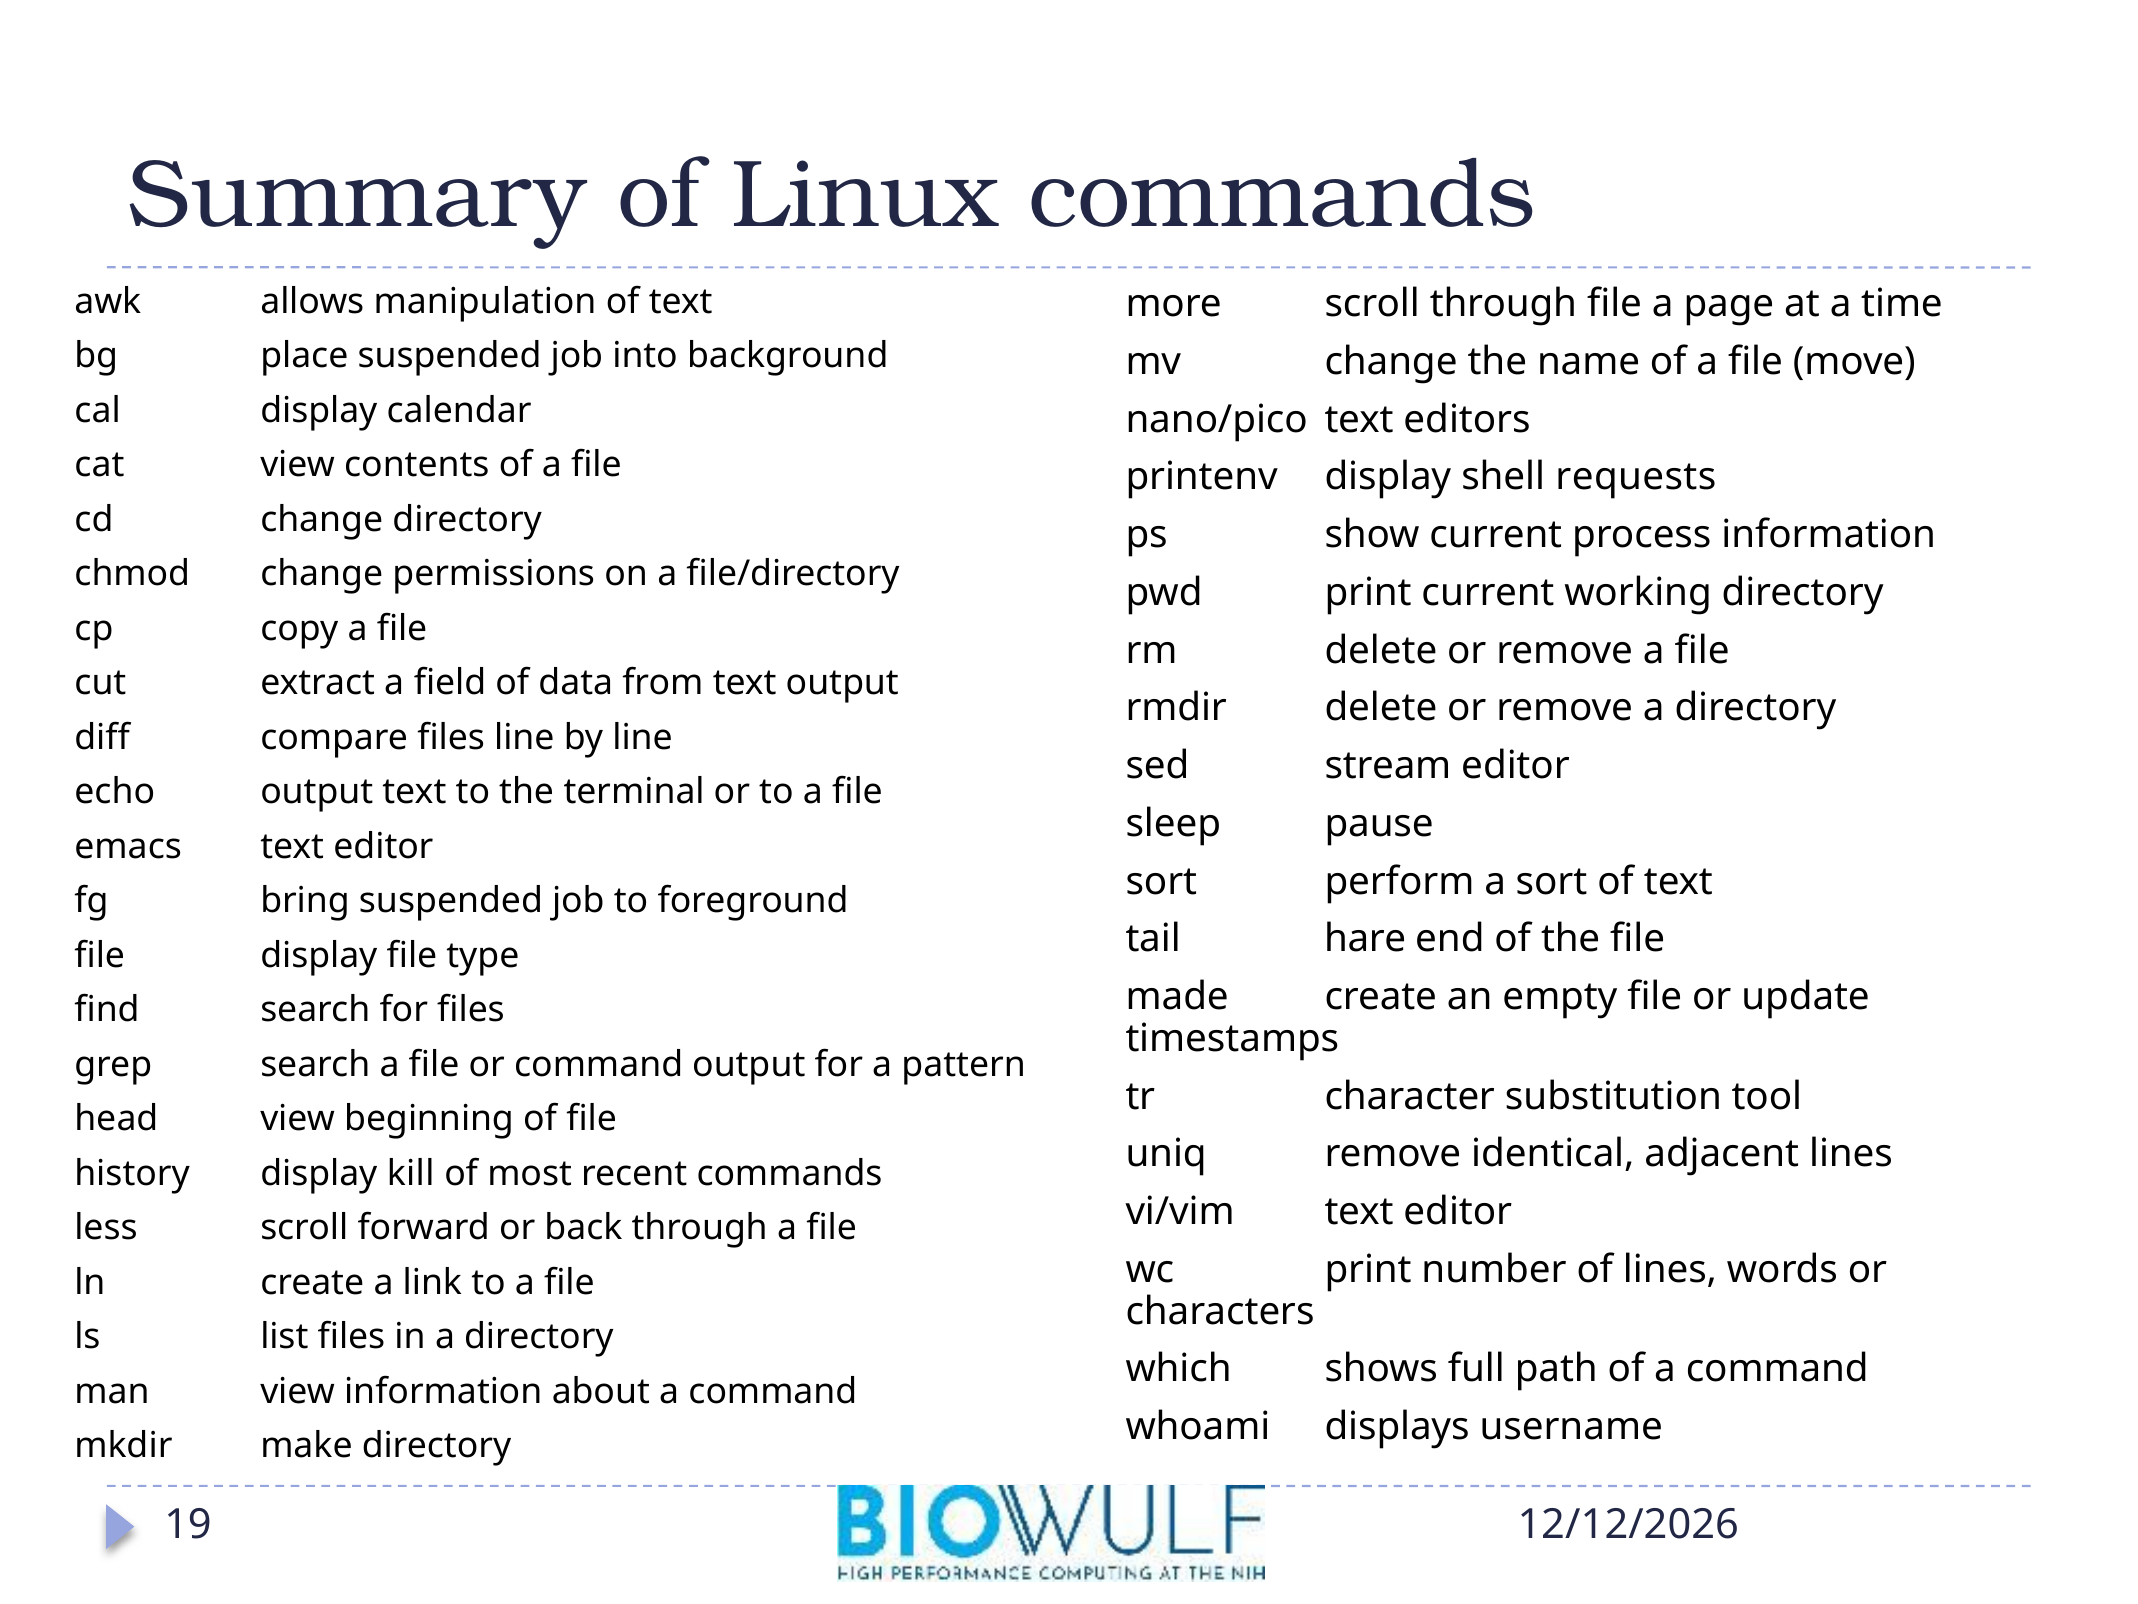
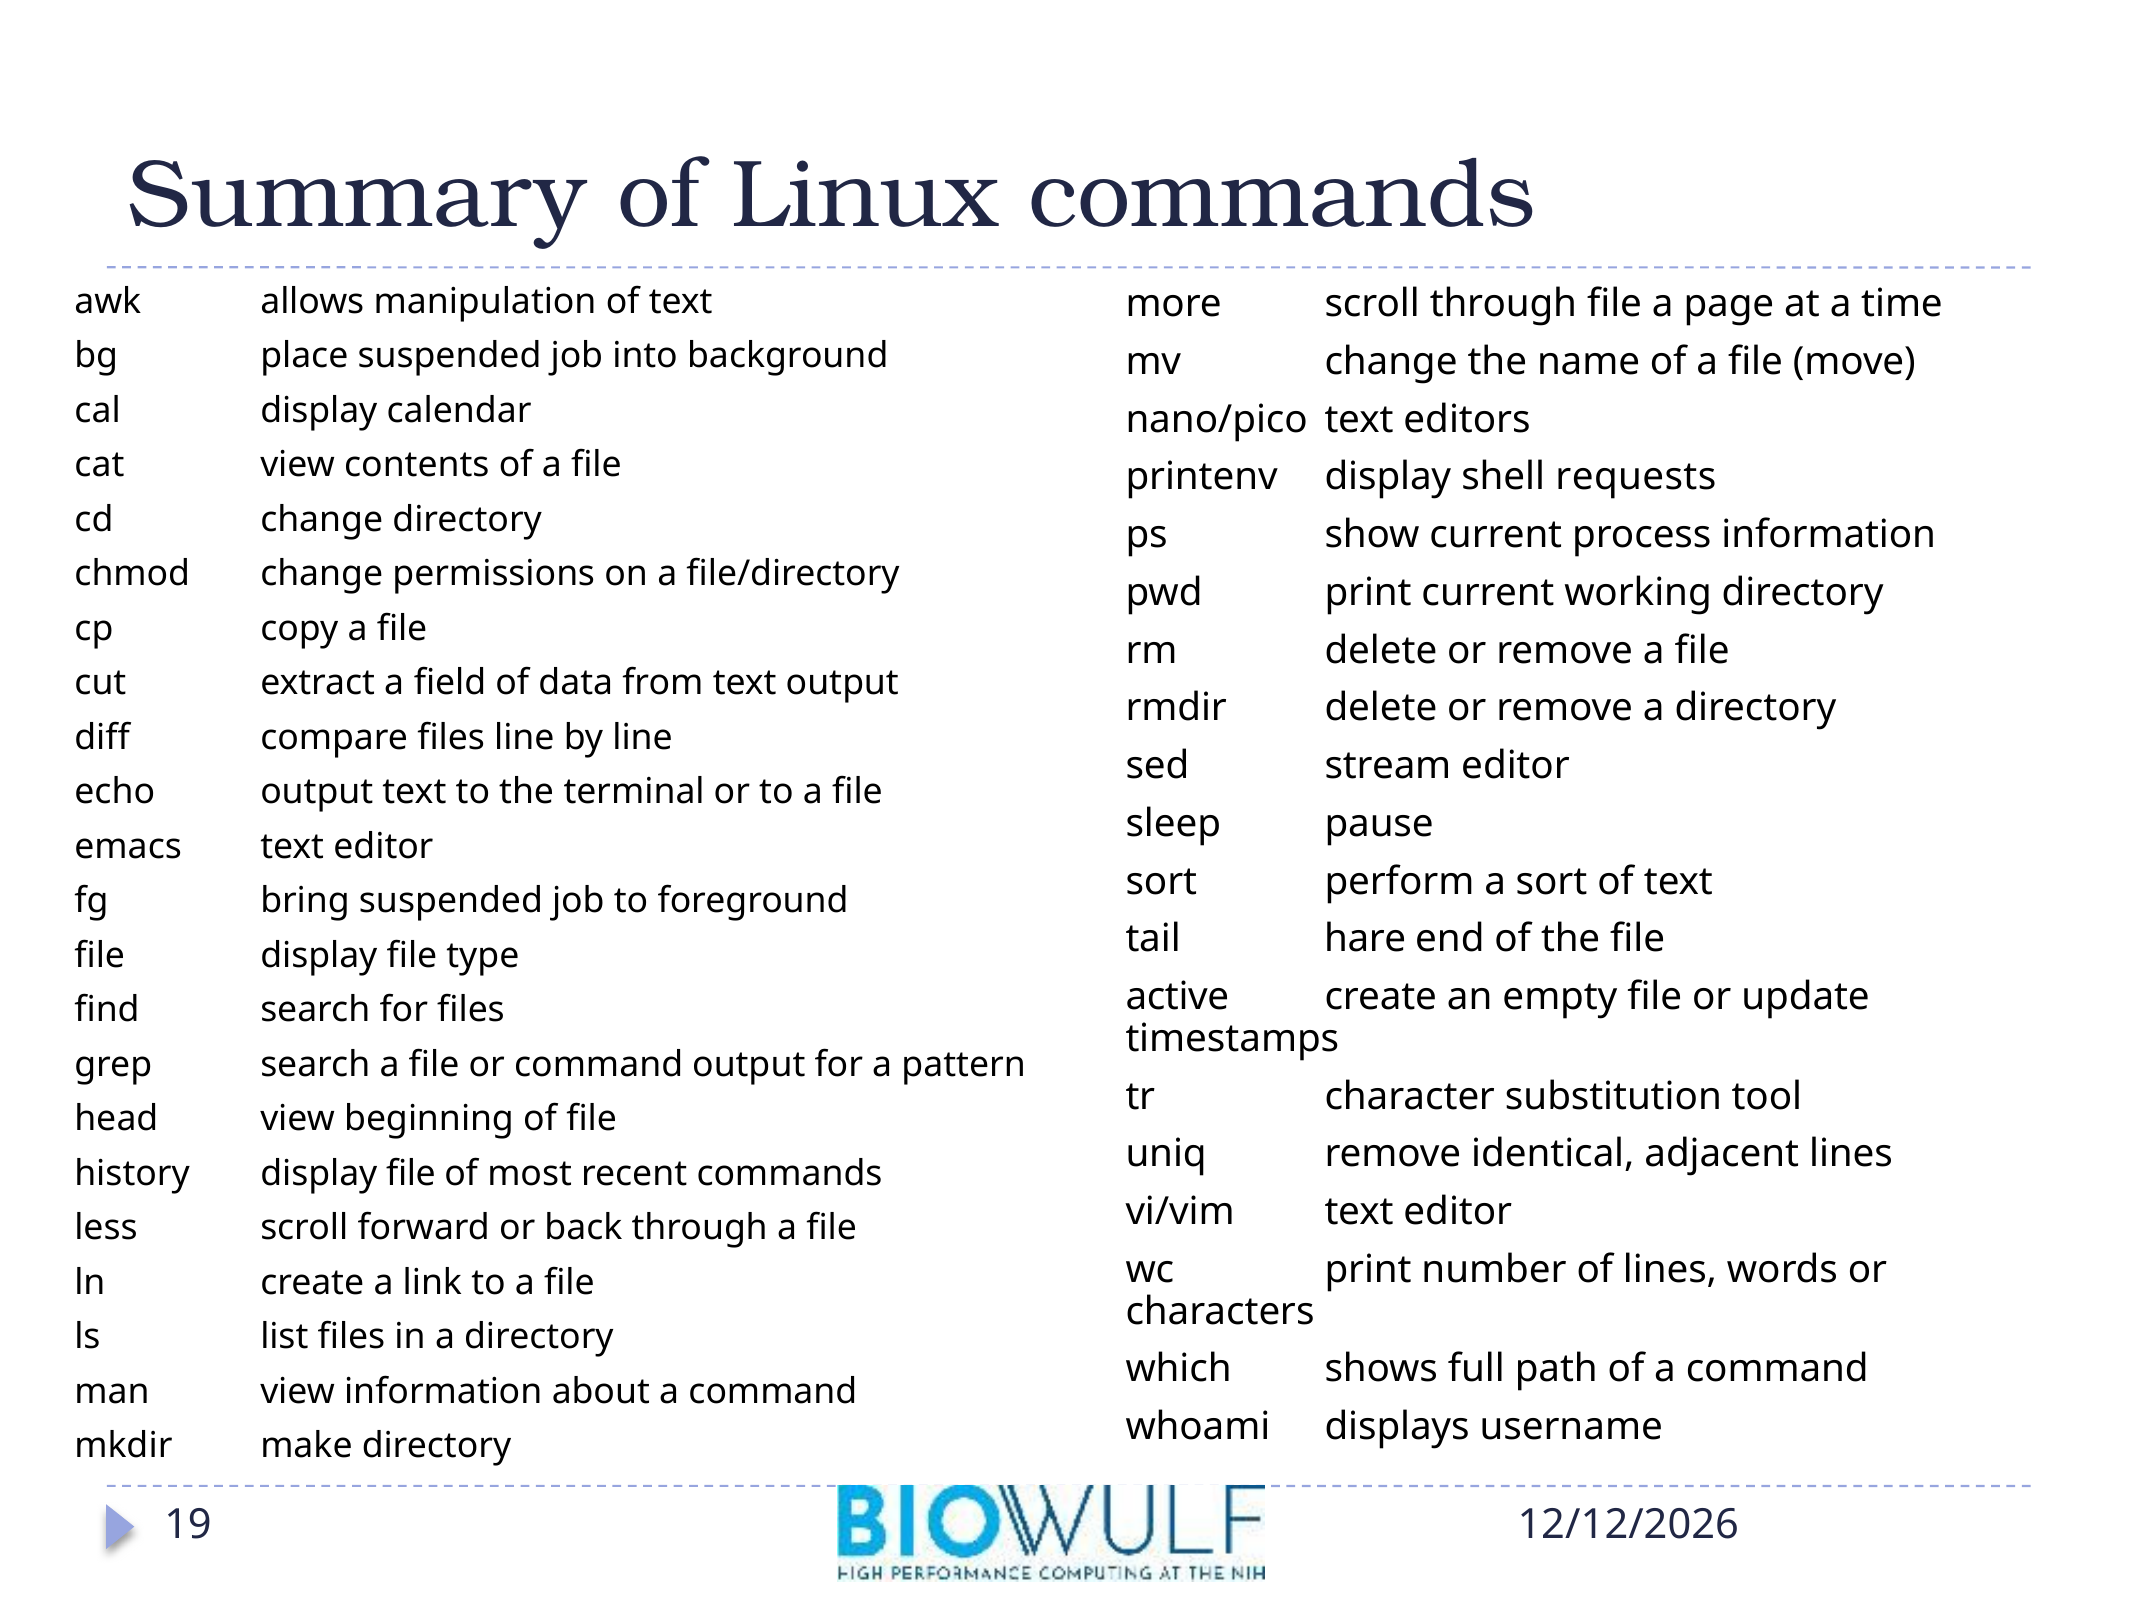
made: made -> active (1177, 997)
history display kill: kill -> file (411, 1173)
